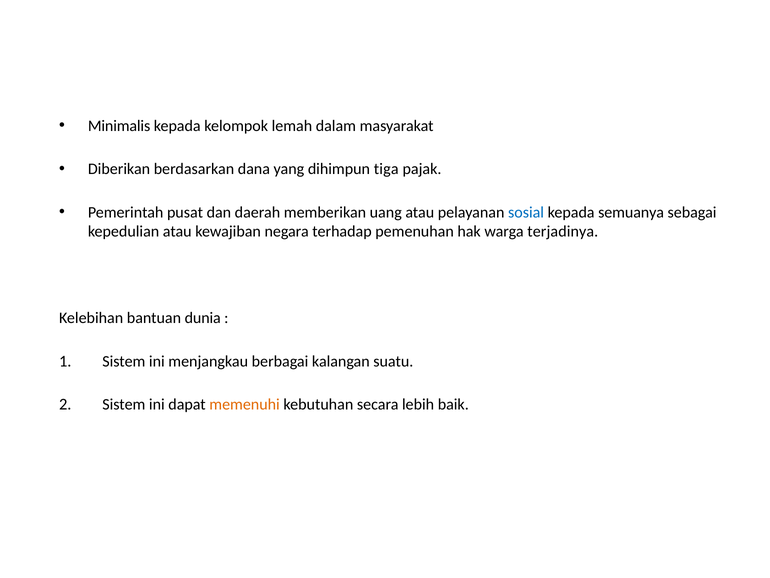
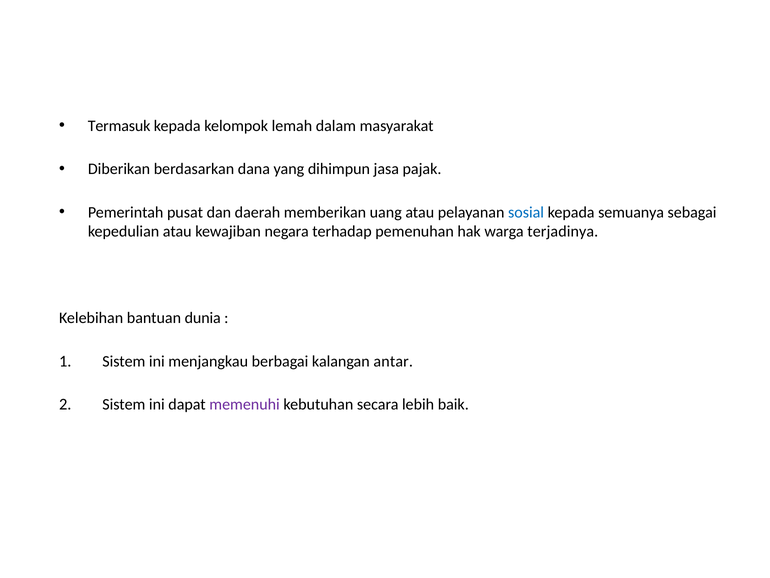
Minimalis: Minimalis -> Termasuk (119, 126)
tiga: tiga -> jasa (386, 169)
suatu: suatu -> antar (393, 361)
memenuhi colour: orange -> purple (245, 404)
